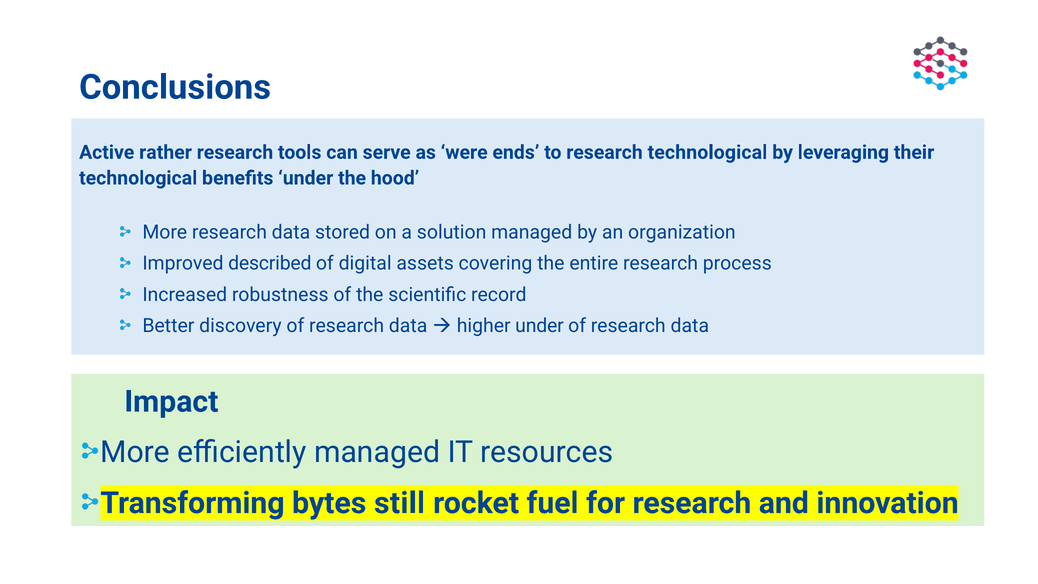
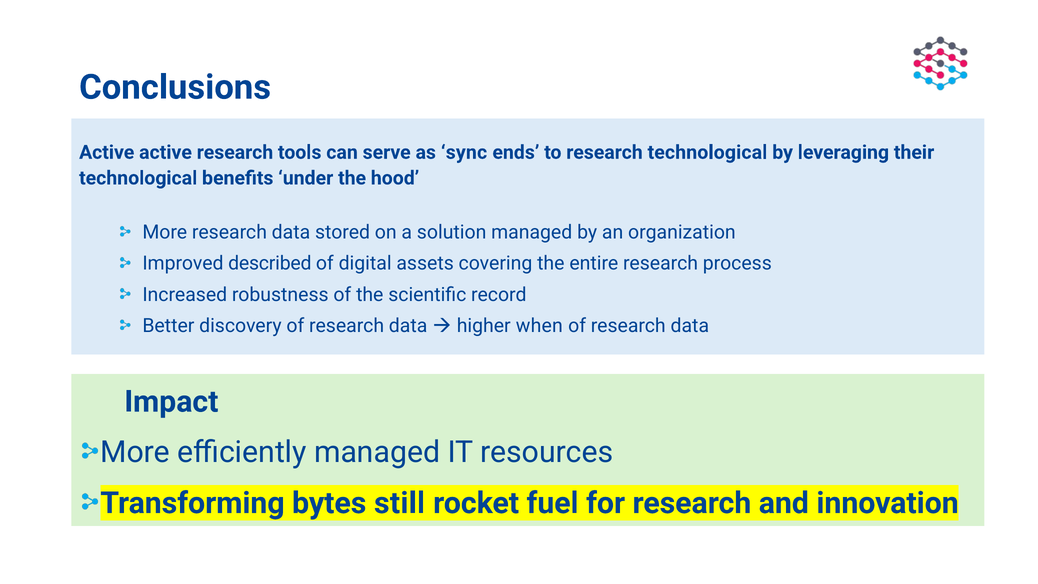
Active rather: rather -> active (165, 152)
were: were -> sync (464, 152)
higher under: under -> when (539, 326)
